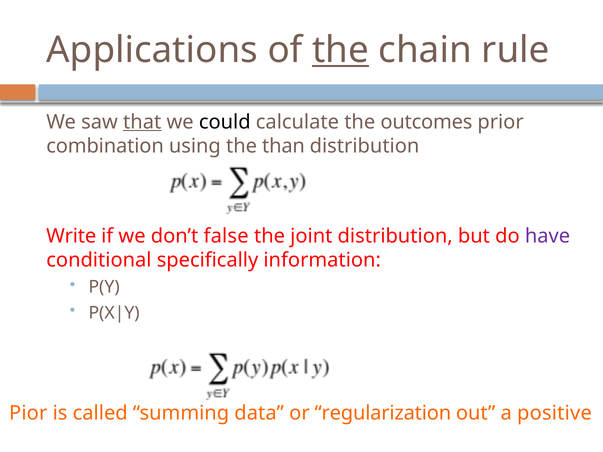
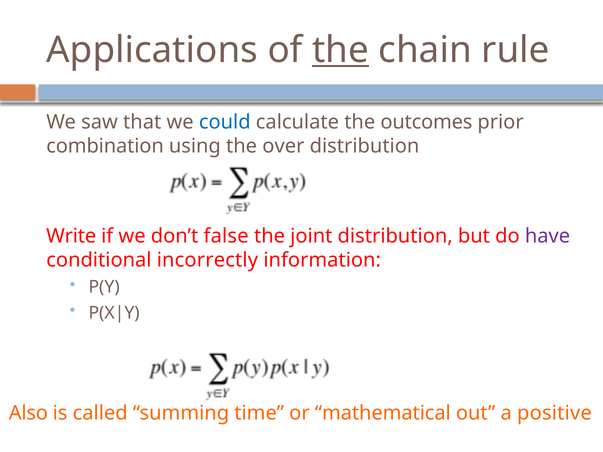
that underline: present -> none (142, 122)
could colour: black -> blue (225, 122)
than: than -> over (283, 146)
specifically: specifically -> incorrectly (207, 260)
Pior: Pior -> Also (28, 413)
data: data -> time (259, 413)
regularization: regularization -> mathematical (383, 413)
